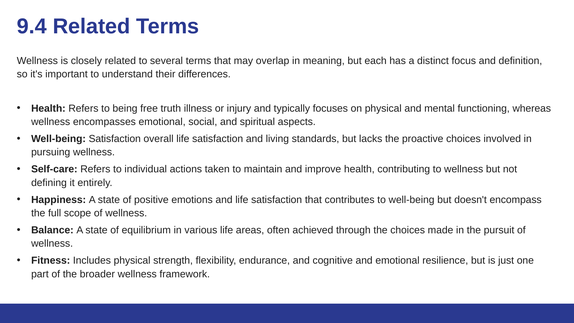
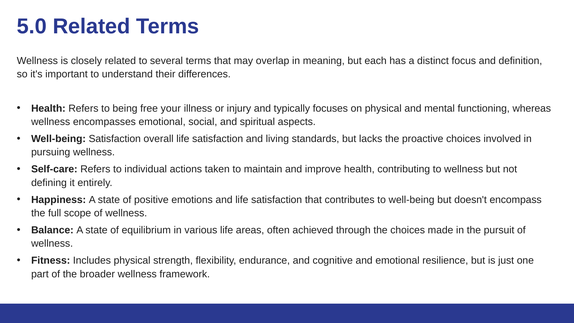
9.4: 9.4 -> 5.0 (32, 26)
truth: truth -> your (171, 108)
